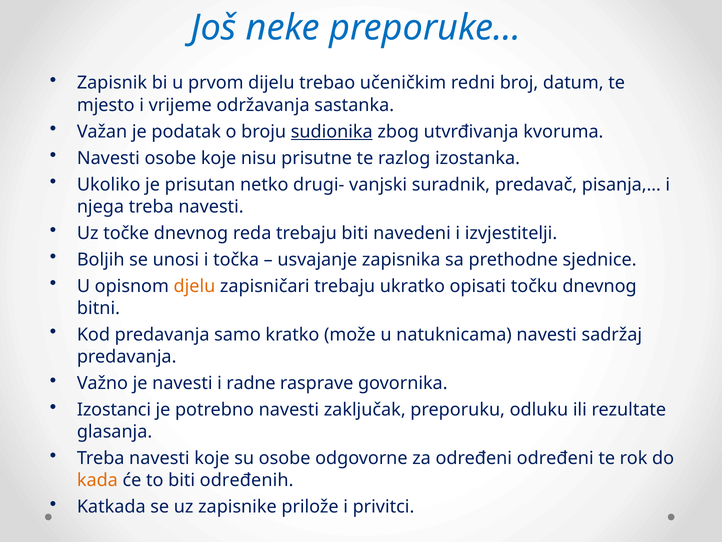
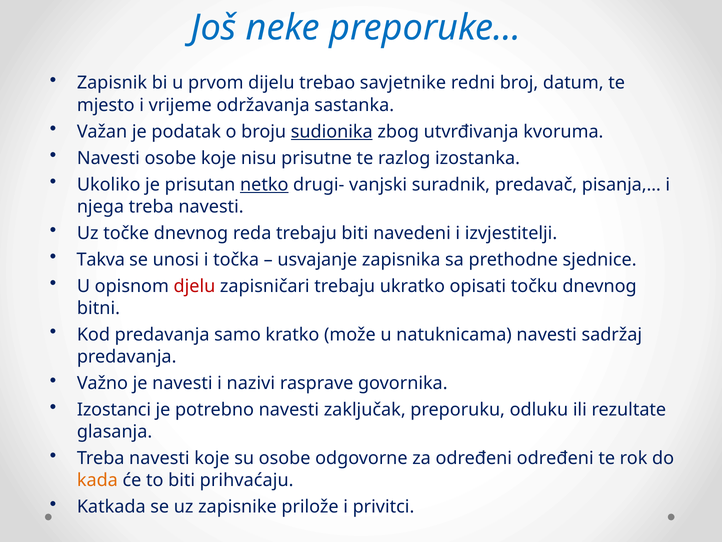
učeničkim: učeničkim -> savjetnike (403, 83)
netko underline: none -> present (264, 184)
Boljih: Boljih -> Takva (101, 259)
djelu colour: orange -> red (194, 286)
radne: radne -> nazivi (251, 383)
određenih: određenih -> prihvaćaju (247, 480)
